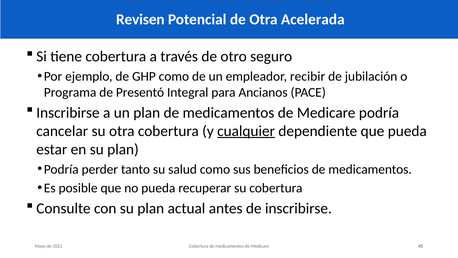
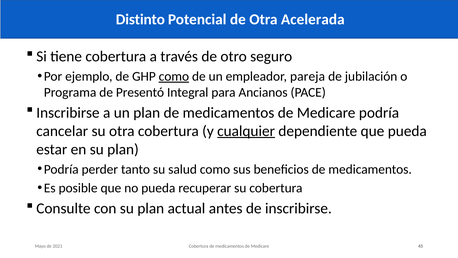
Revisen: Revisen -> Distinto (140, 19)
como underline: none -> present (174, 76)
recibir: recibir -> pareja (308, 76)
